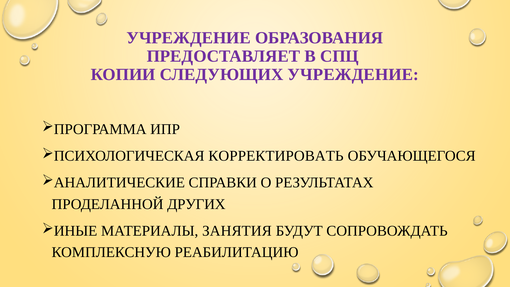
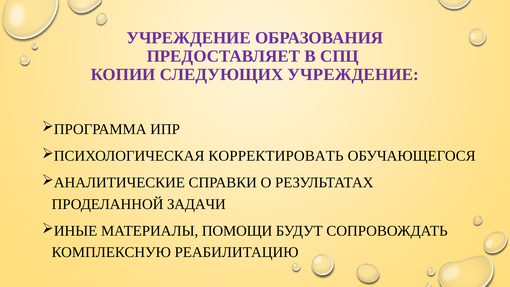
ДРУГИХ: ДРУГИХ -> ЗАДАЧИ (196, 204)
ЗАНЯТИЯ: ЗАНЯТИЯ -> ПОМОЩИ (237, 231)
